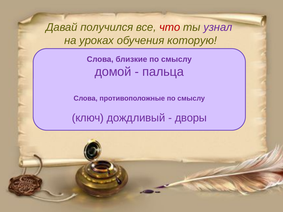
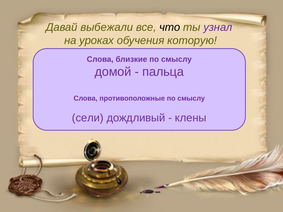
получился: получился -> выбежали (107, 27)
что colour: red -> black (170, 27)
ключ: ключ -> сели (88, 118)
дворы: дворы -> клены (191, 118)
